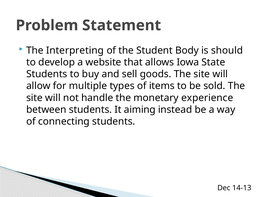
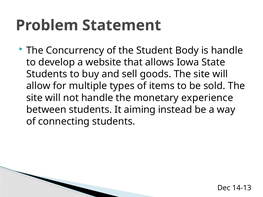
Interpreting: Interpreting -> Concurrency (75, 51)
is should: should -> handle (227, 51)
